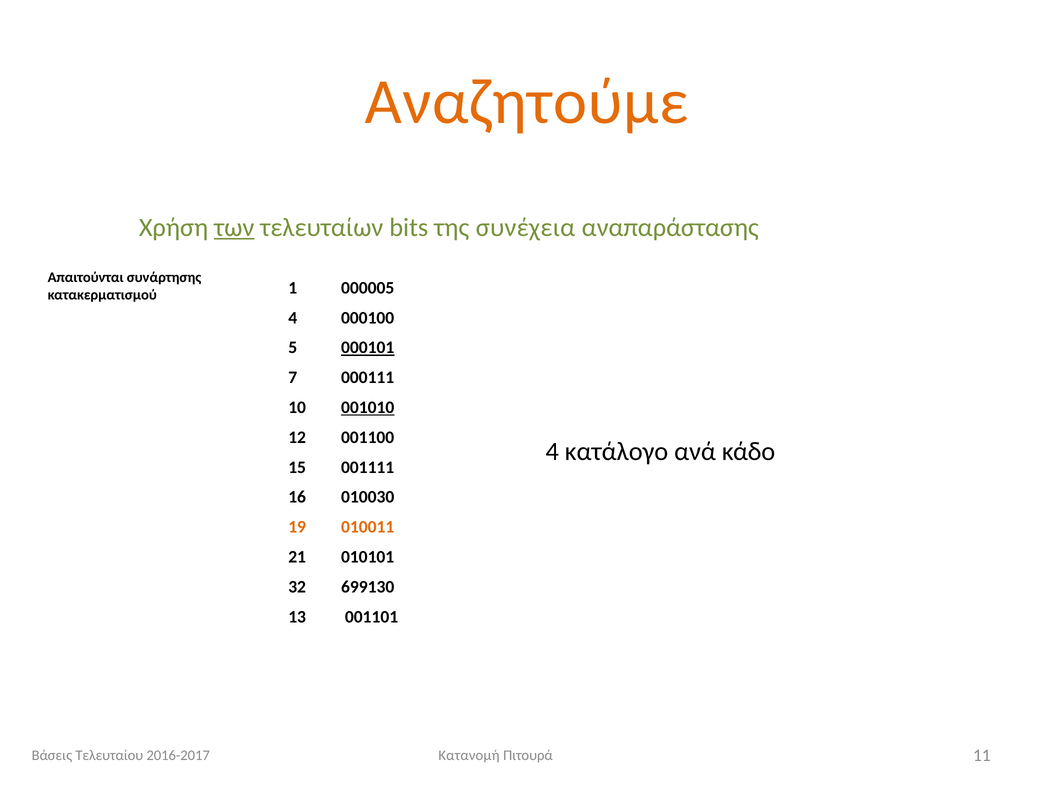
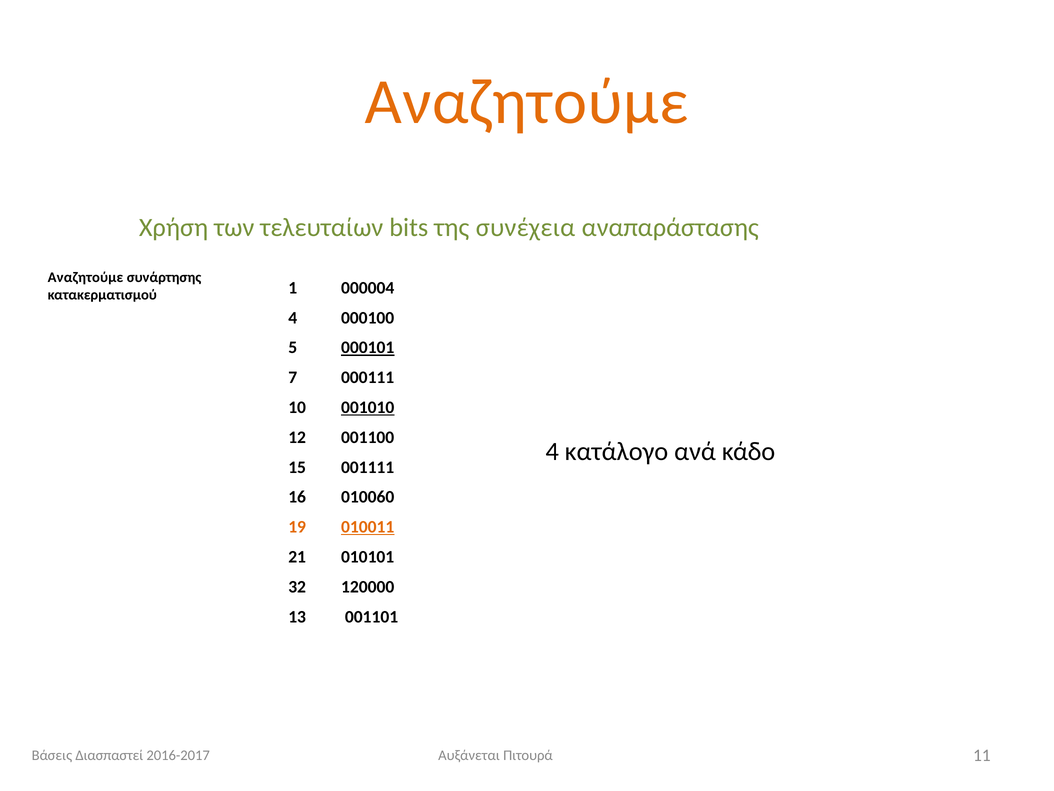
των underline: present -> none (234, 227)
Απαιτούνται: Απαιτούνται -> Αναζητούμε (86, 277)
000005: 000005 -> 000004 (368, 288)
010030: 010030 -> 010060 (368, 497)
010011 underline: none -> present (368, 527)
699130: 699130 -> 120000 (368, 586)
Τελευταίου: Τελευταίου -> Διασπαστεί (109, 755)
Κατανομή: Κατανομή -> Αυξάνεται (469, 755)
